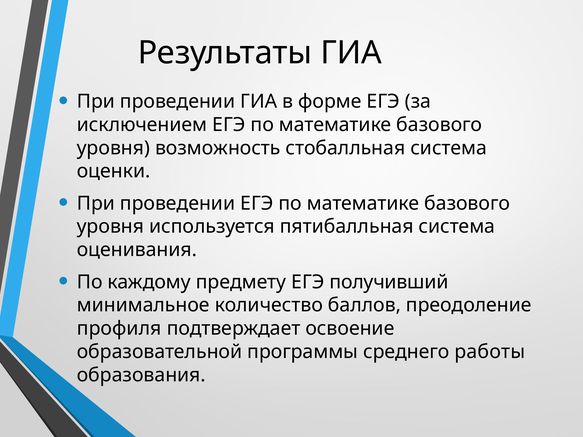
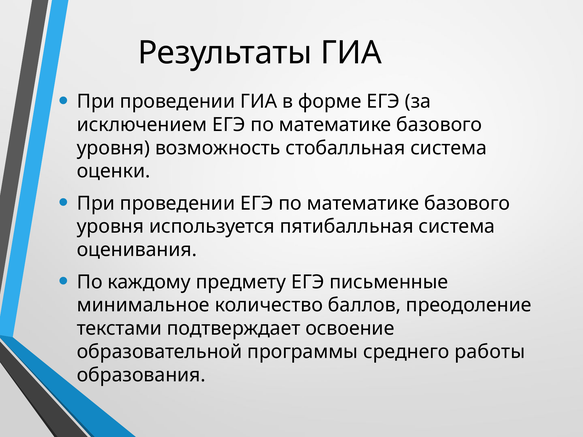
получивший: получивший -> письменные (389, 282)
профиля: профиля -> текстами (119, 329)
